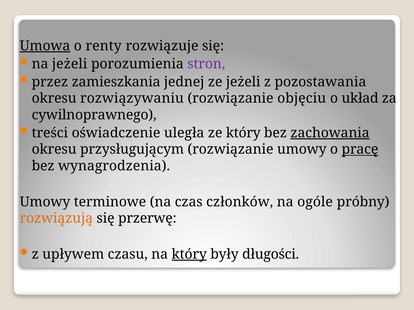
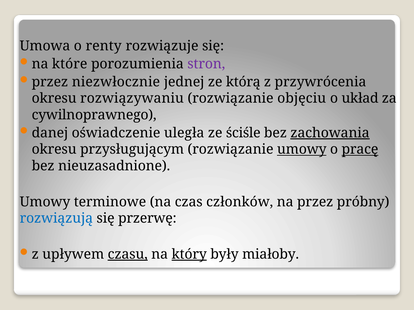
Umowa underline: present -> none (45, 46)
na jeżeli: jeżeli -> które (70, 64)
zamieszkania: zamieszkania -> niezwłocznie (116, 82)
ze jeżeli: jeżeli -> którą (243, 82)
pozostawania: pozostawania -> przywrócenia (320, 82)
treści: treści -> danej (50, 133)
ze który: który -> ściśle (243, 133)
umowy underline: none -> present (302, 150)
wynagrodzenia: wynagrodzenia -> nieuzasadnione (114, 166)
na ogóle: ogóle -> przez (315, 202)
rozwiązują colour: orange -> blue (56, 219)
czasu underline: none -> present (128, 255)
długości: długości -> miałoby (271, 255)
